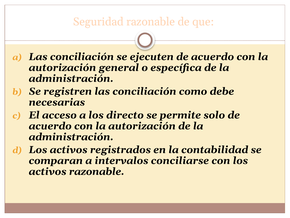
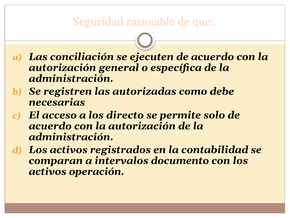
registren las conciliación: conciliación -> autorizadas (144, 91)
conciliarse: conciliarse -> documento (180, 160)
activos razonable: razonable -> operación (97, 171)
